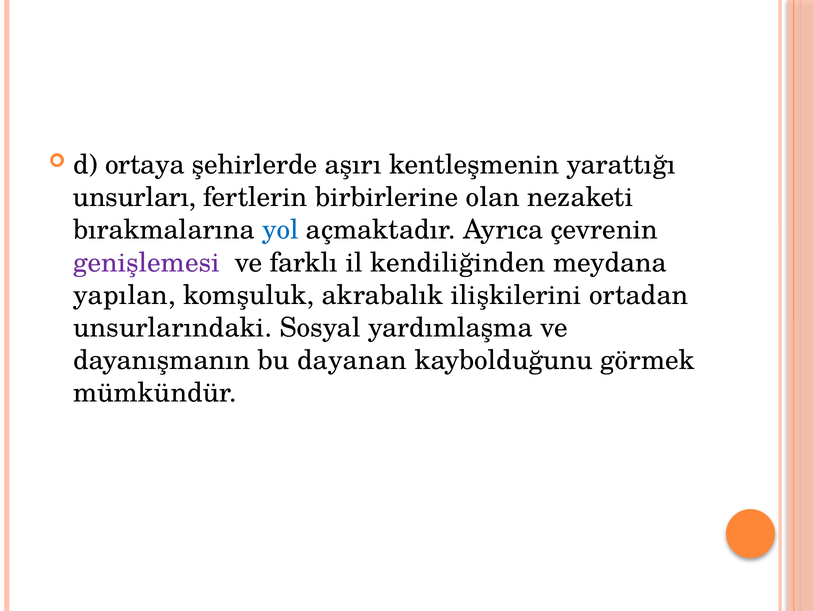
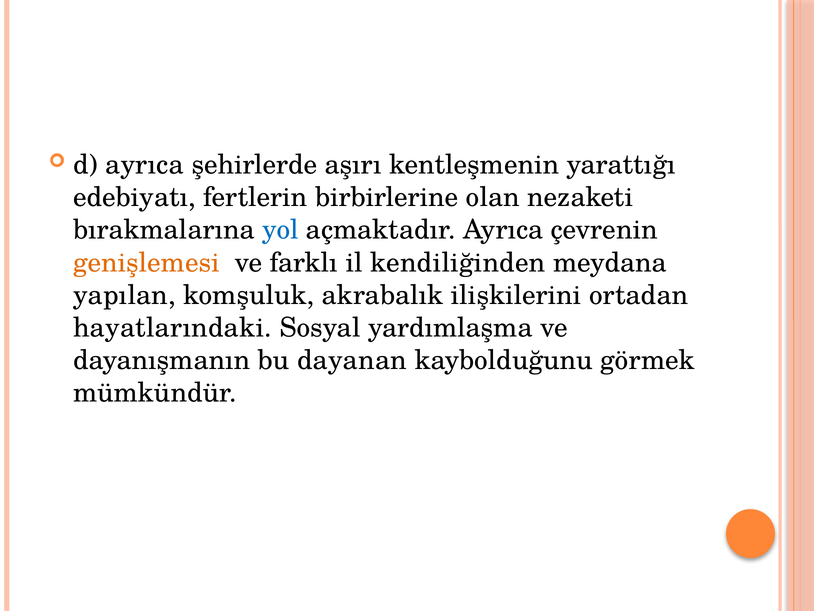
d ortaya: ortaya -> ayrıca (145, 165)
unsurları: unsurları -> edebiyatı (134, 197)
genişlemesi colour: purple -> orange (146, 262)
unsurlarındaki: unsurlarındaki -> hayatlarındaki (173, 327)
